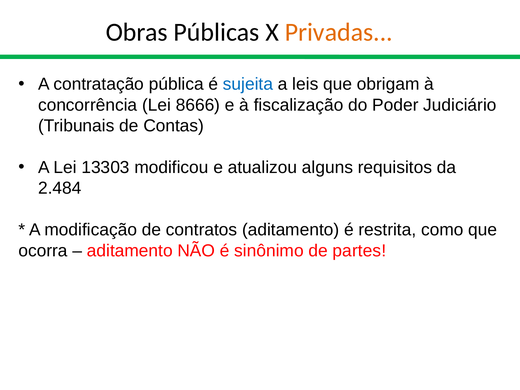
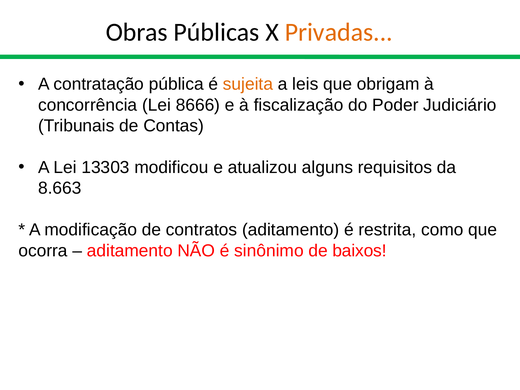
sujeita colour: blue -> orange (248, 84)
2.484: 2.484 -> 8.663 (60, 188)
partes: partes -> baixos (360, 251)
